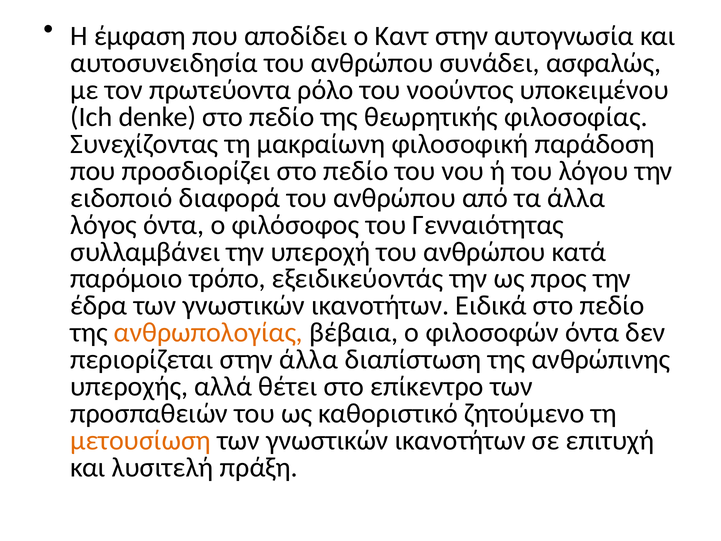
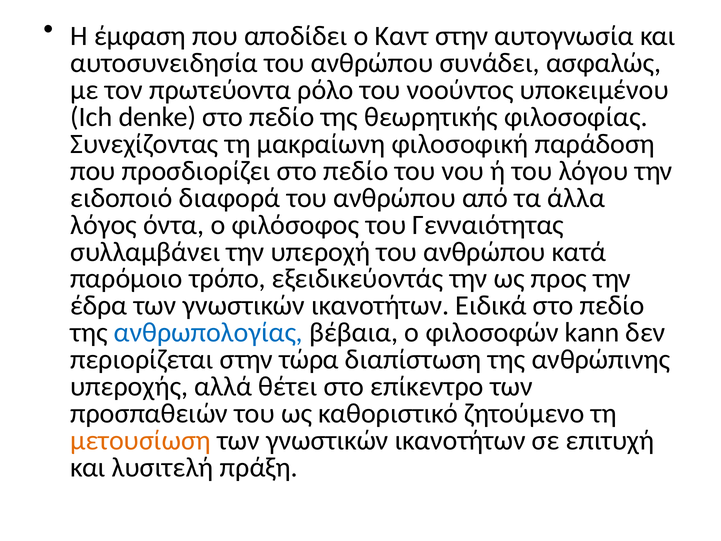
ανθρωπολογίας colour: orange -> blue (208, 332)
φιλοσοφών όντα: όντα -> kann (592, 332)
στην άλλα: άλλα -> τώρα (309, 359)
